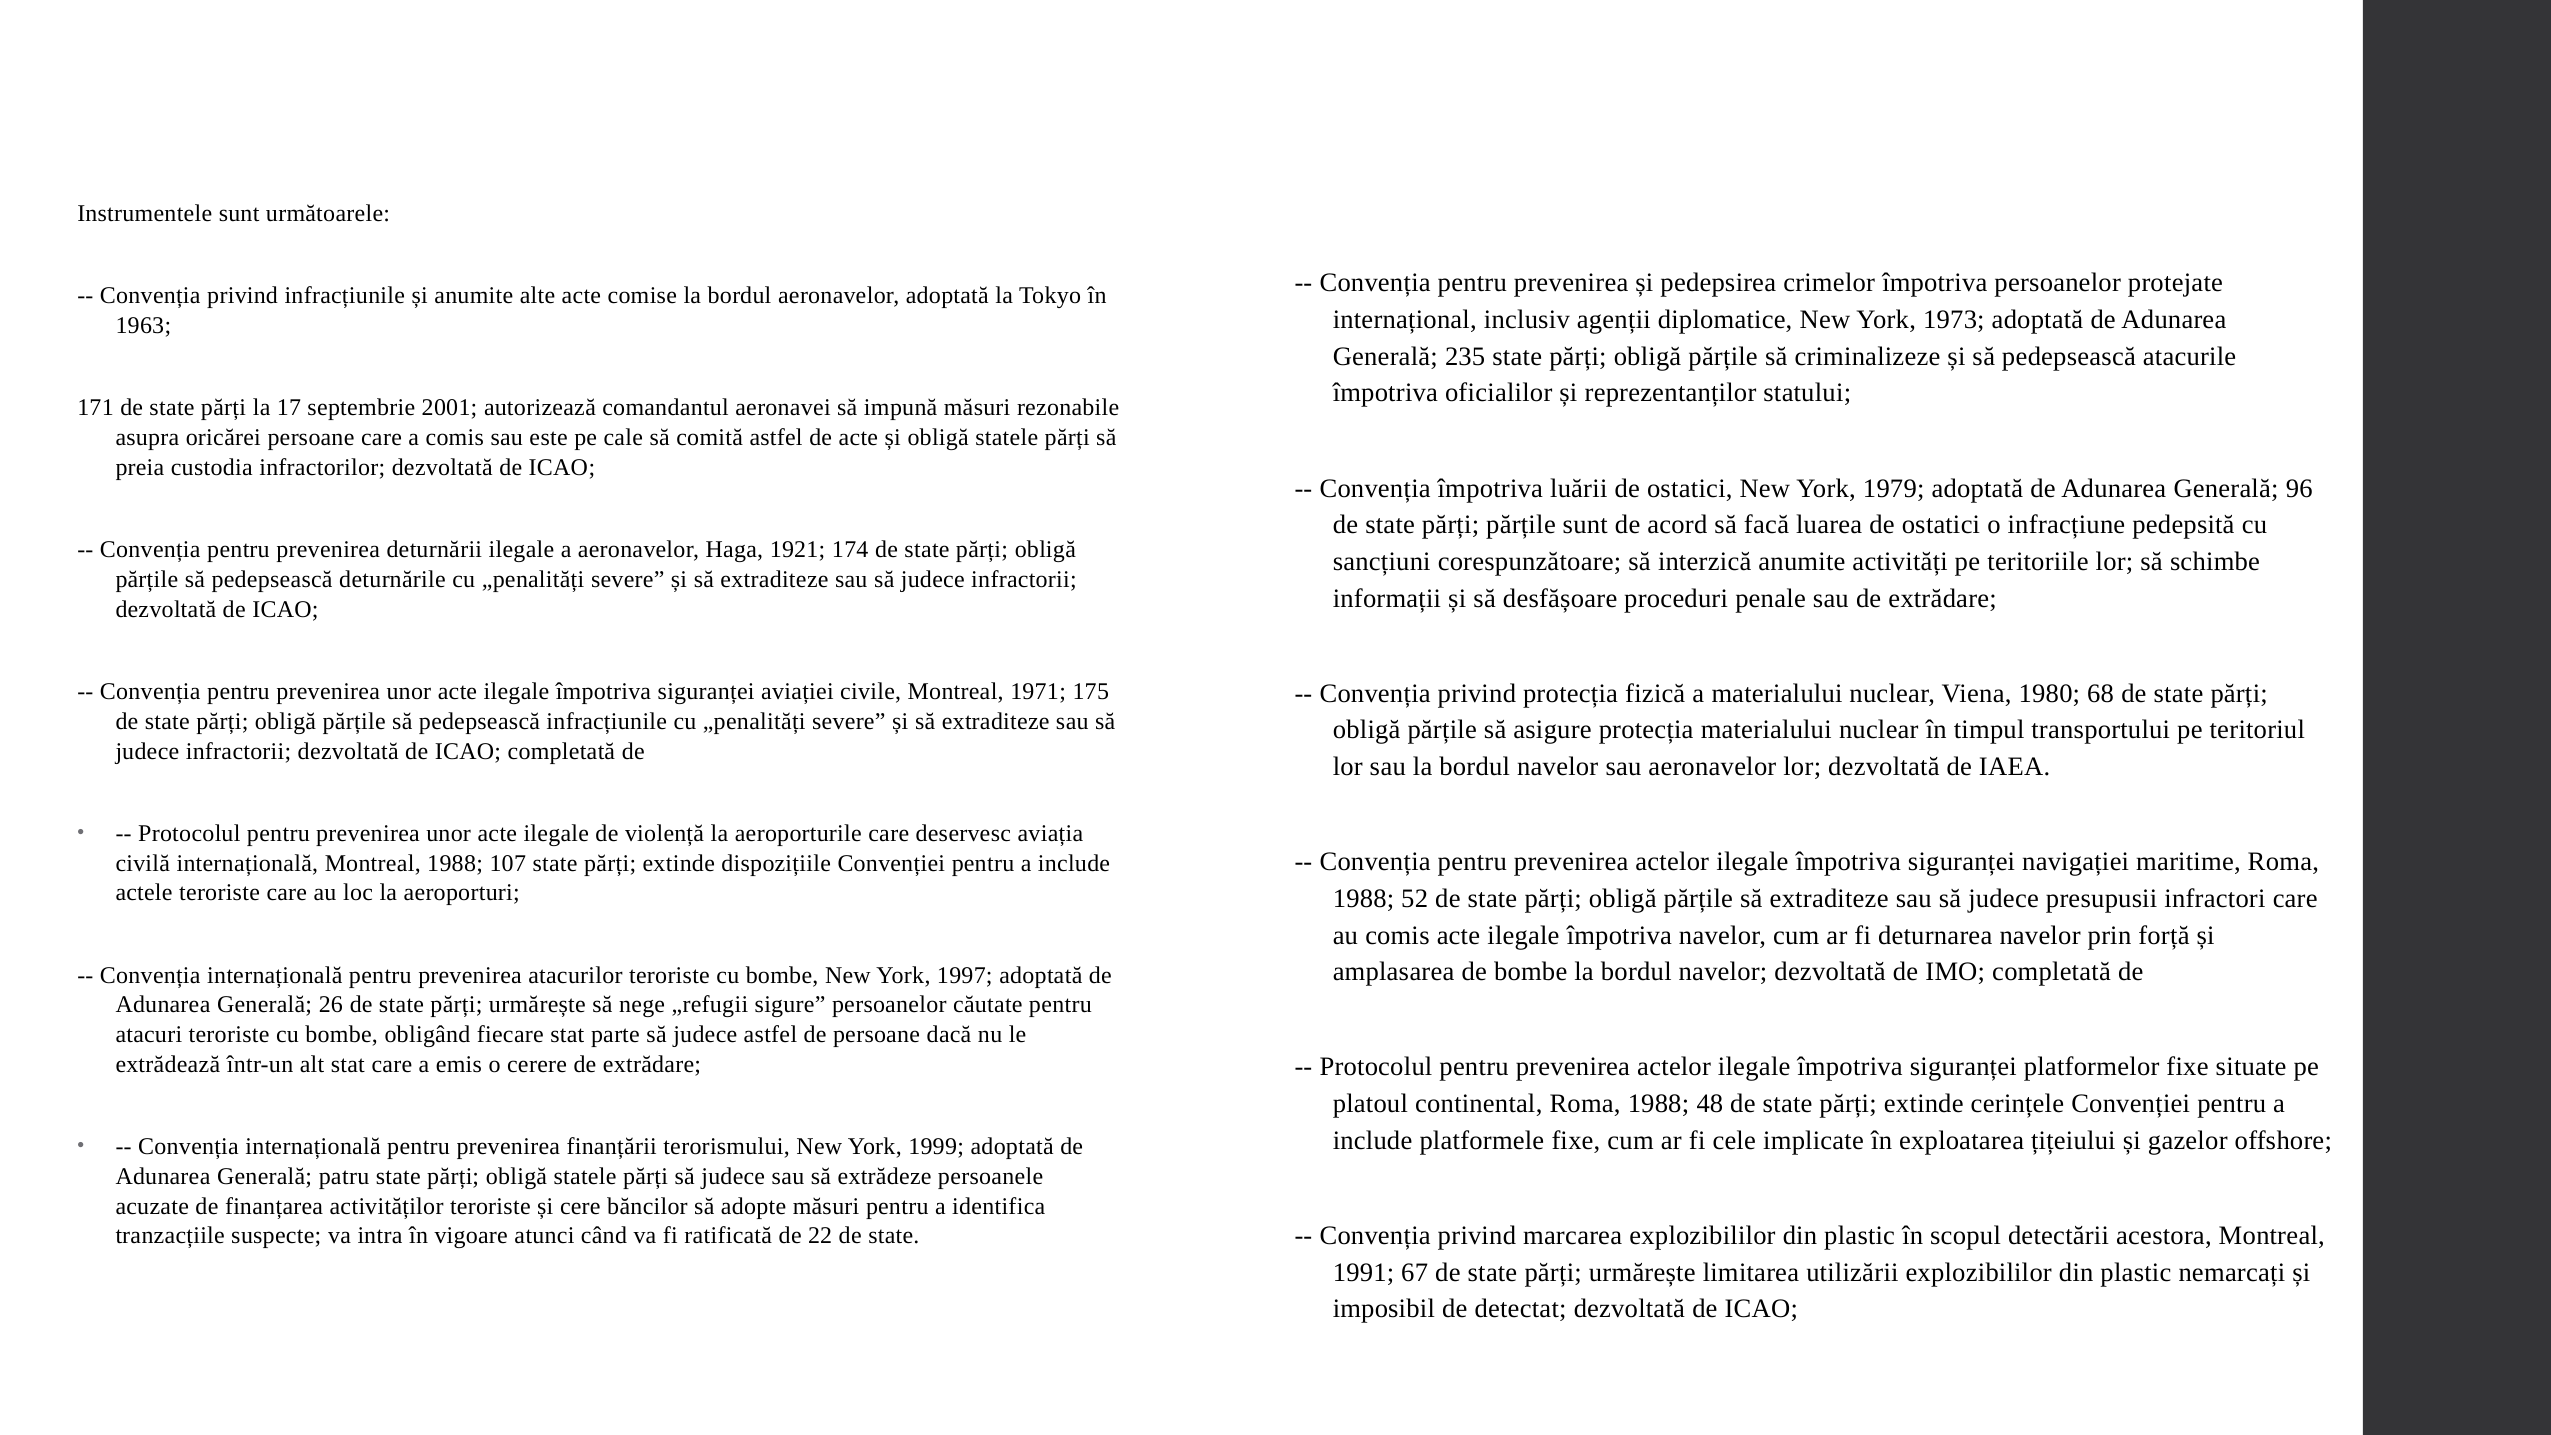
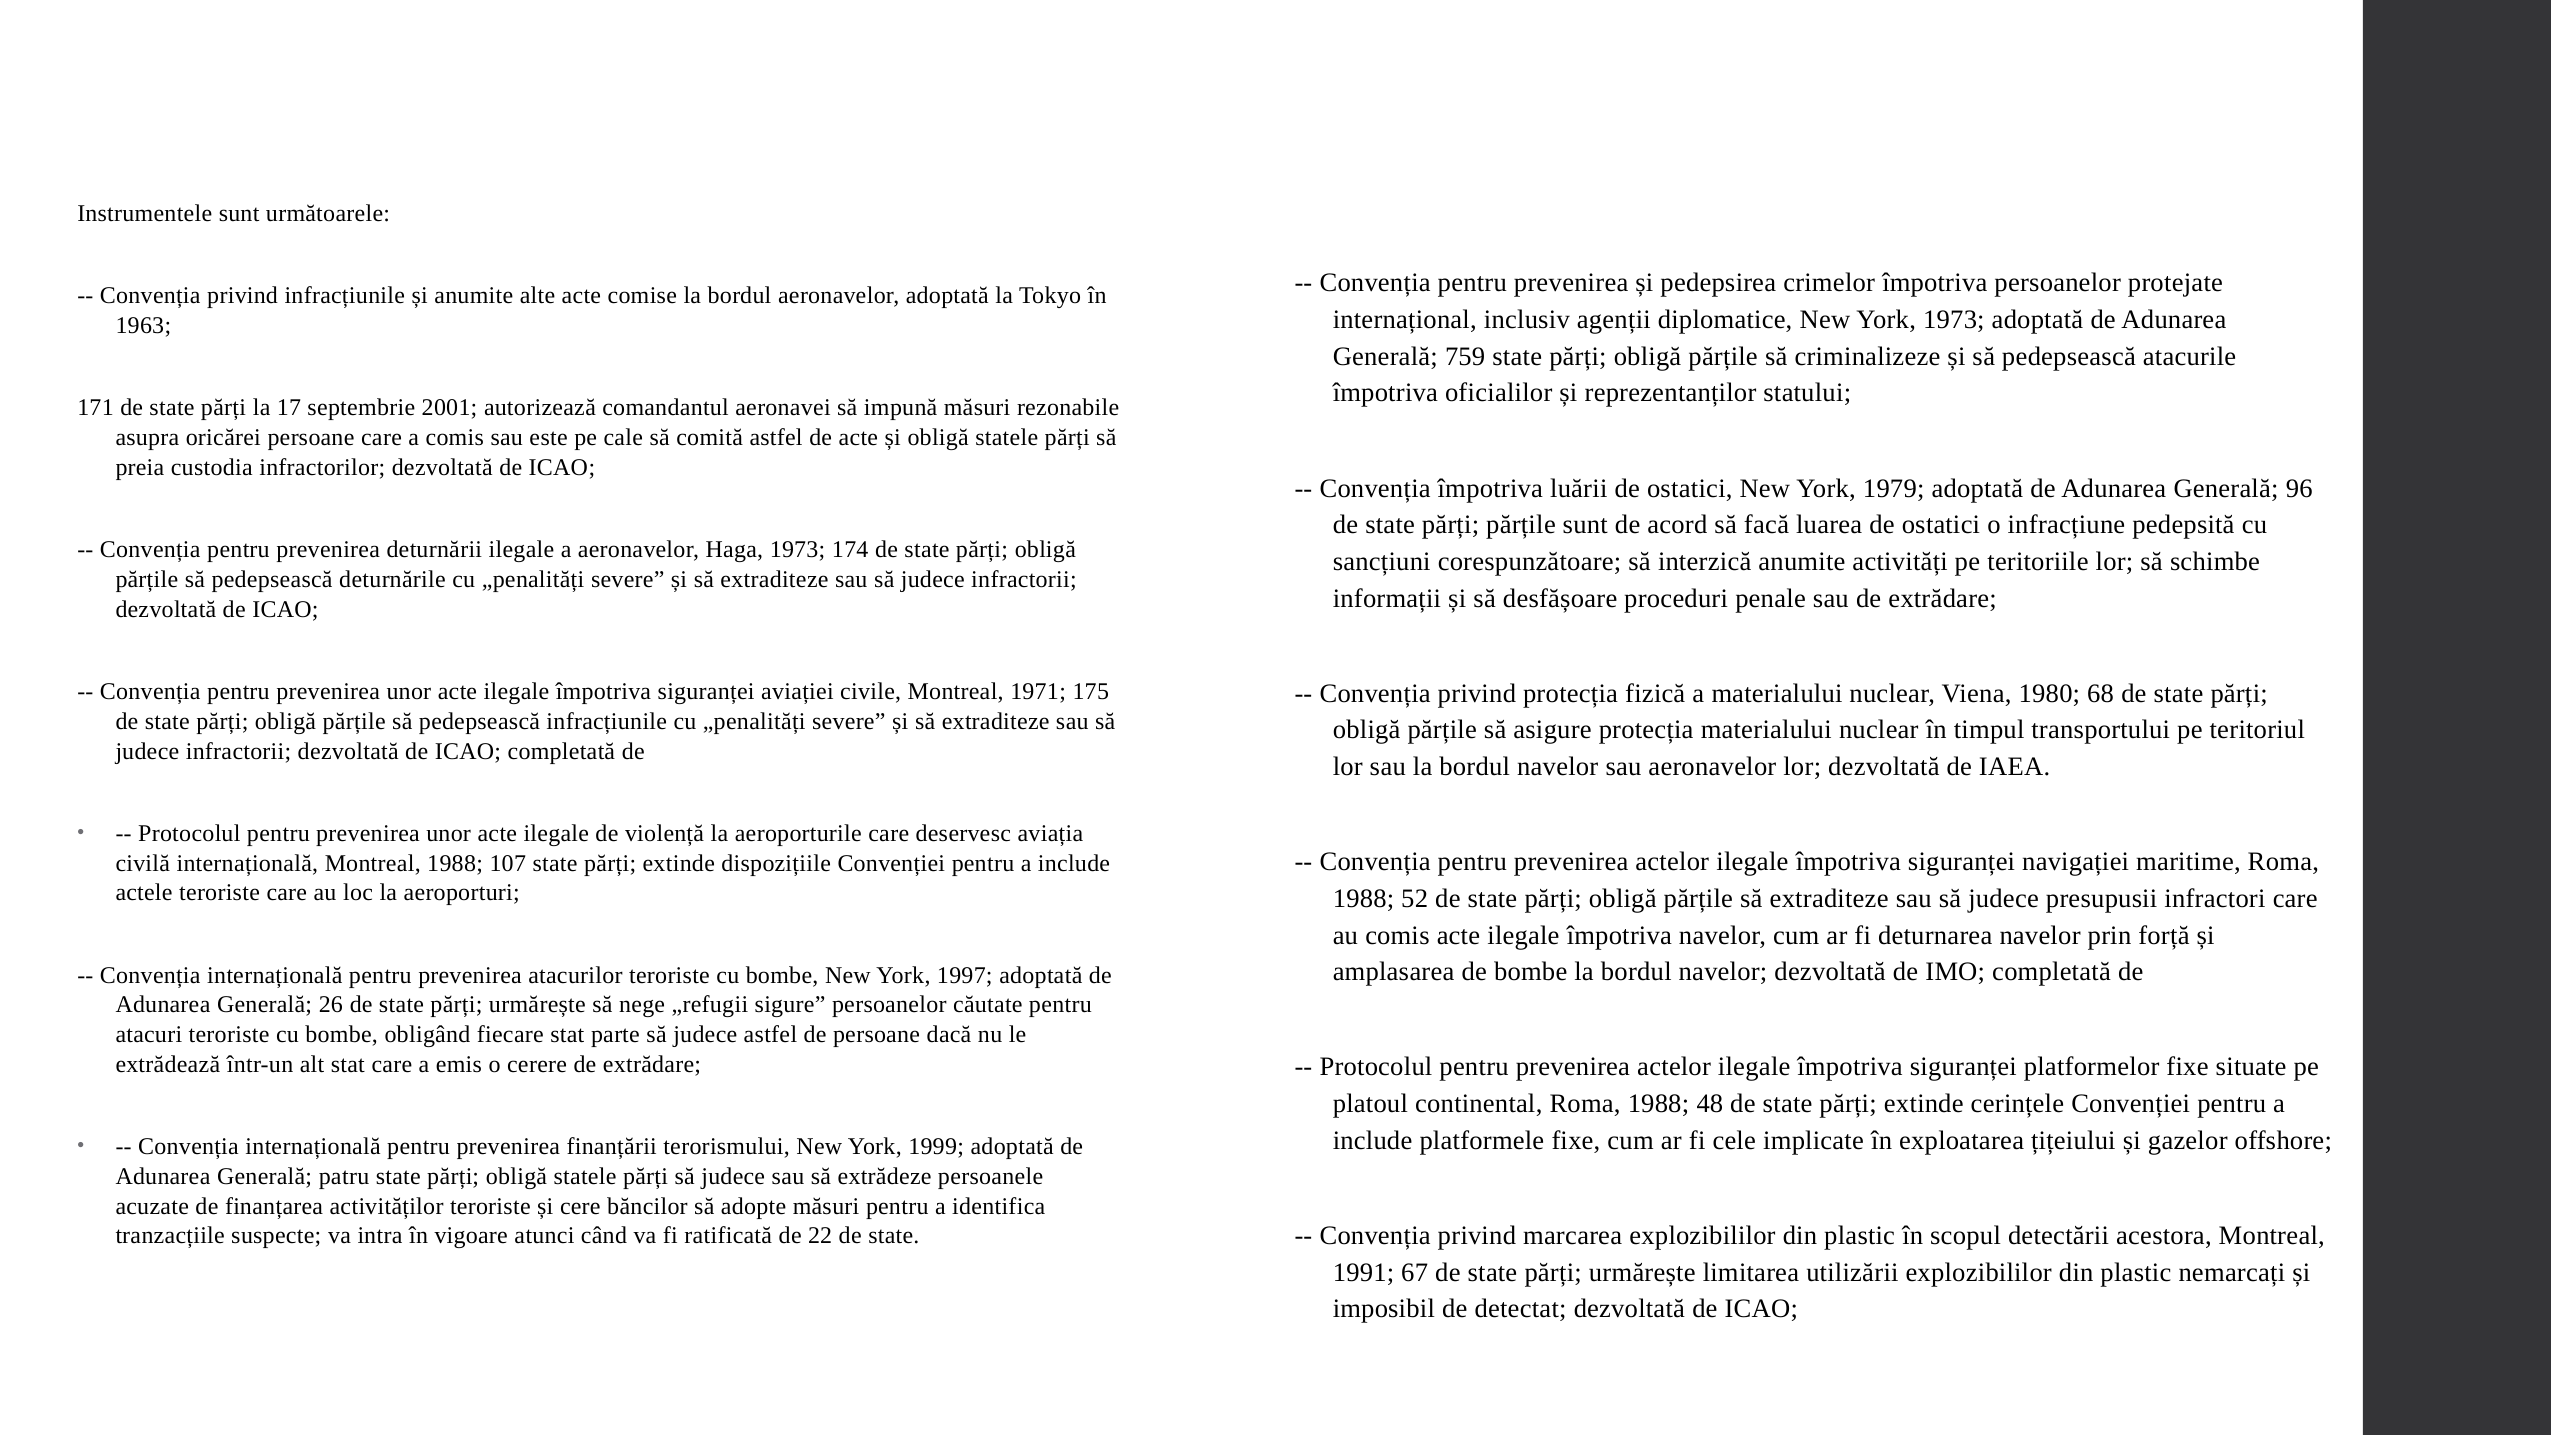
235: 235 -> 759 (1465, 356)
Haga 1921: 1921 -> 1973 (798, 550)
